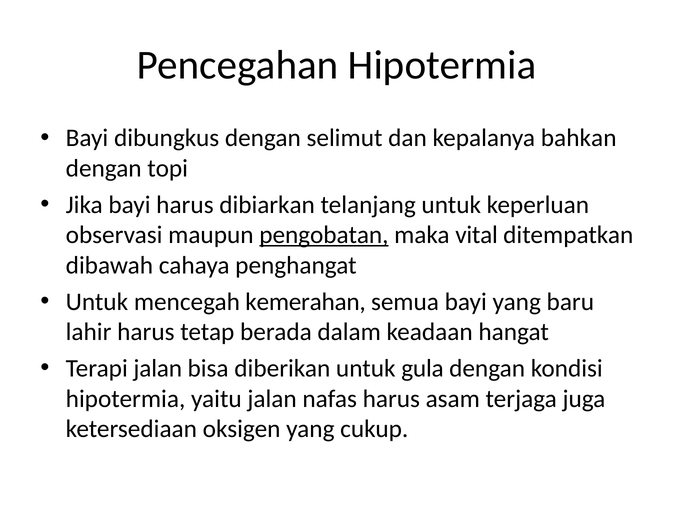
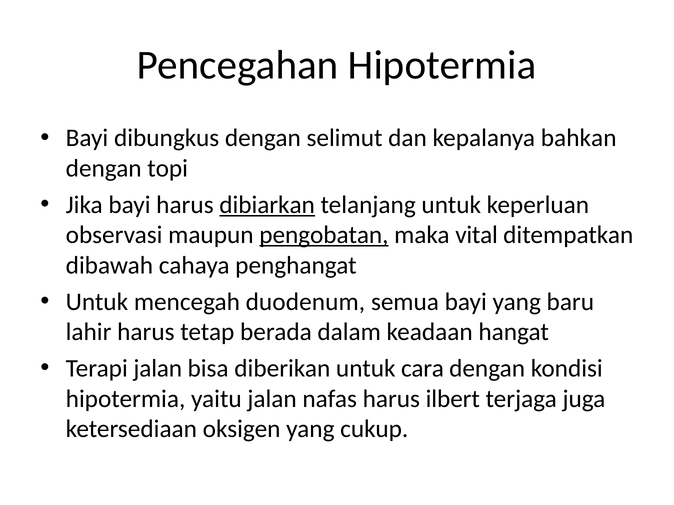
dibiarkan underline: none -> present (267, 205)
kemerahan: kemerahan -> duodenum (305, 302)
gula: gula -> cara (423, 369)
asam: asam -> ilbert (453, 399)
